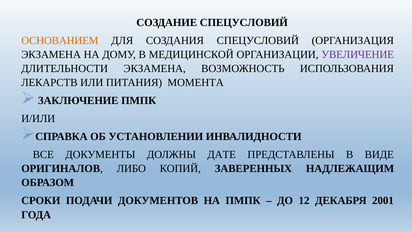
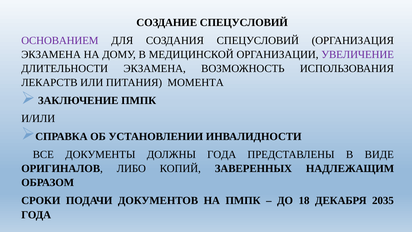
ОСНОВАНИЕМ colour: orange -> purple (60, 40)
ДОЛЖНЫ ДАТЕ: ДАТЕ -> ГОДА (222, 154)
12: 12 -> 18 (304, 200)
2001: 2001 -> 2035 (383, 200)
